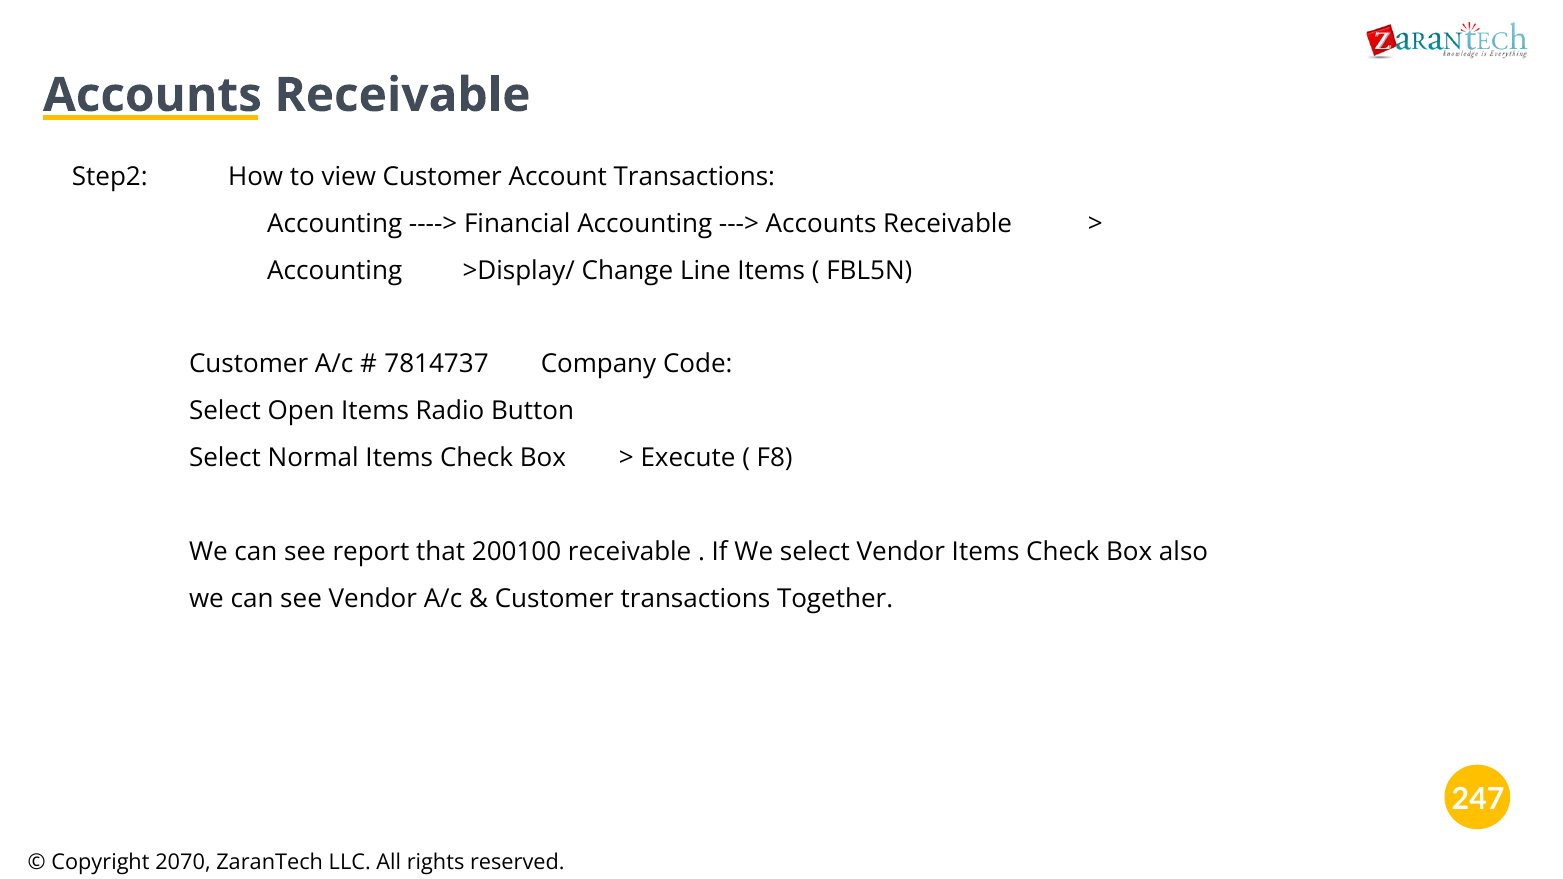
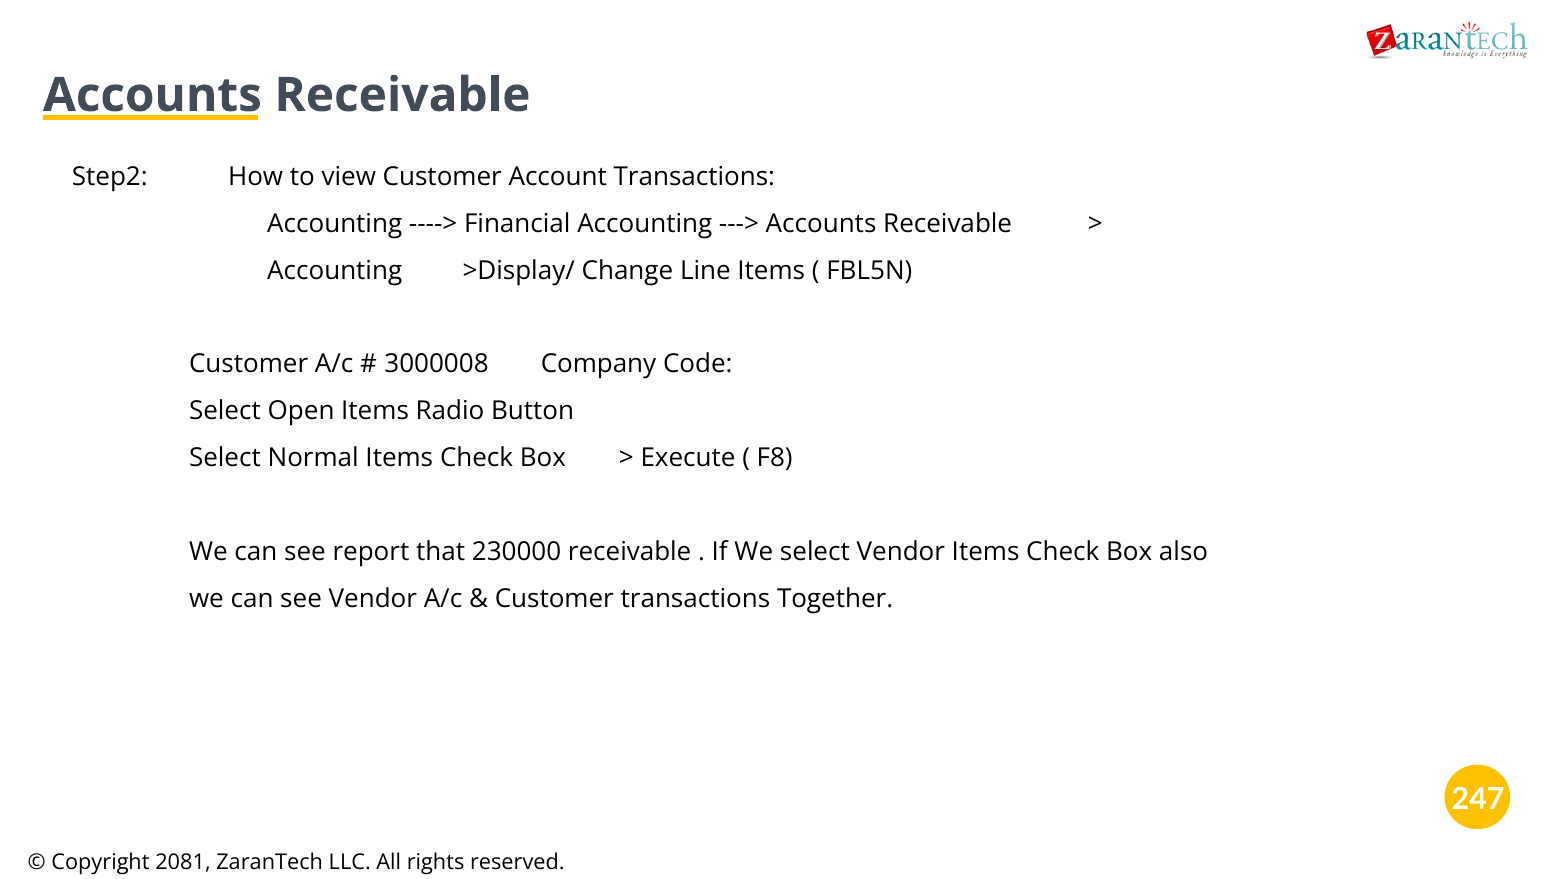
7814737: 7814737 -> 3000008 (437, 364)
200100: 200100 -> 230000 (517, 552)
2070: 2070 -> 2081 (183, 862)
